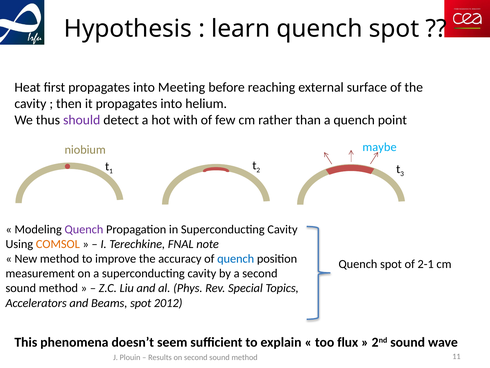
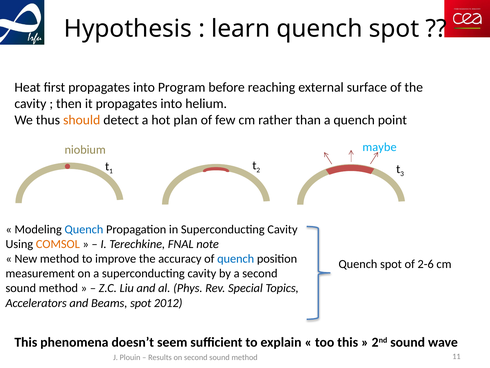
Meeting: Meeting -> Program (182, 87)
should colour: purple -> orange (82, 120)
with: with -> plan (186, 120)
Quench colour: purple -> blue (84, 229)
2-1: 2-1 -> 2-6 (426, 264)
too flux: flux -> this (348, 342)
